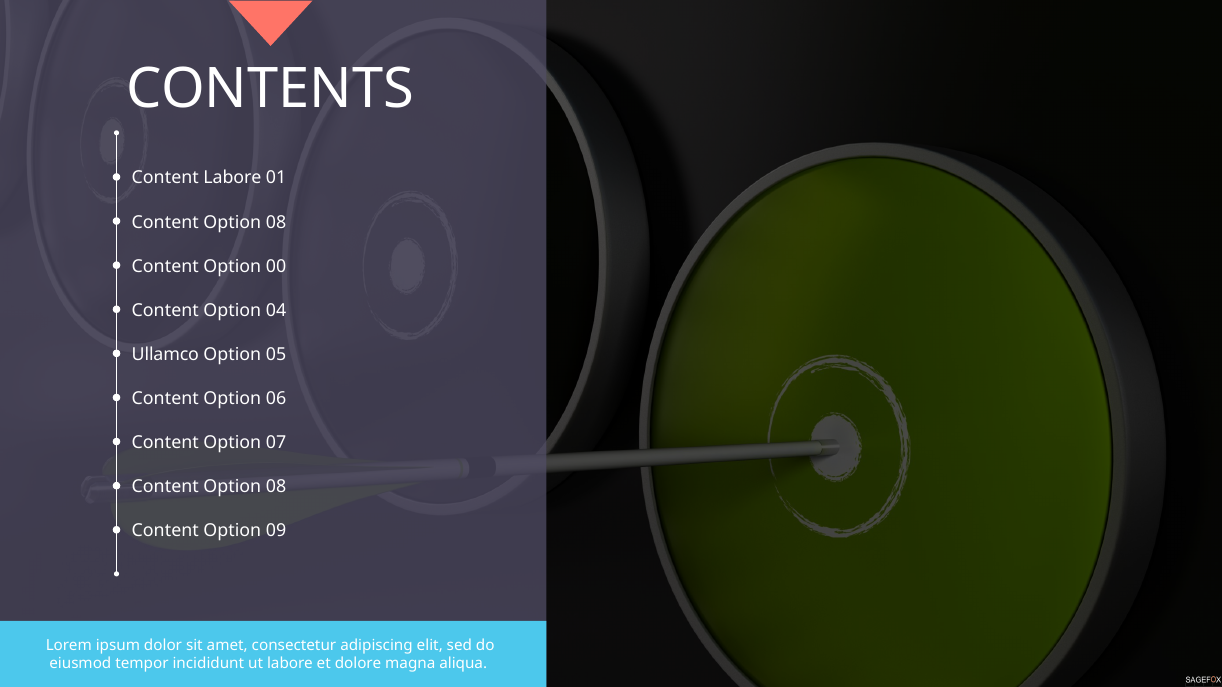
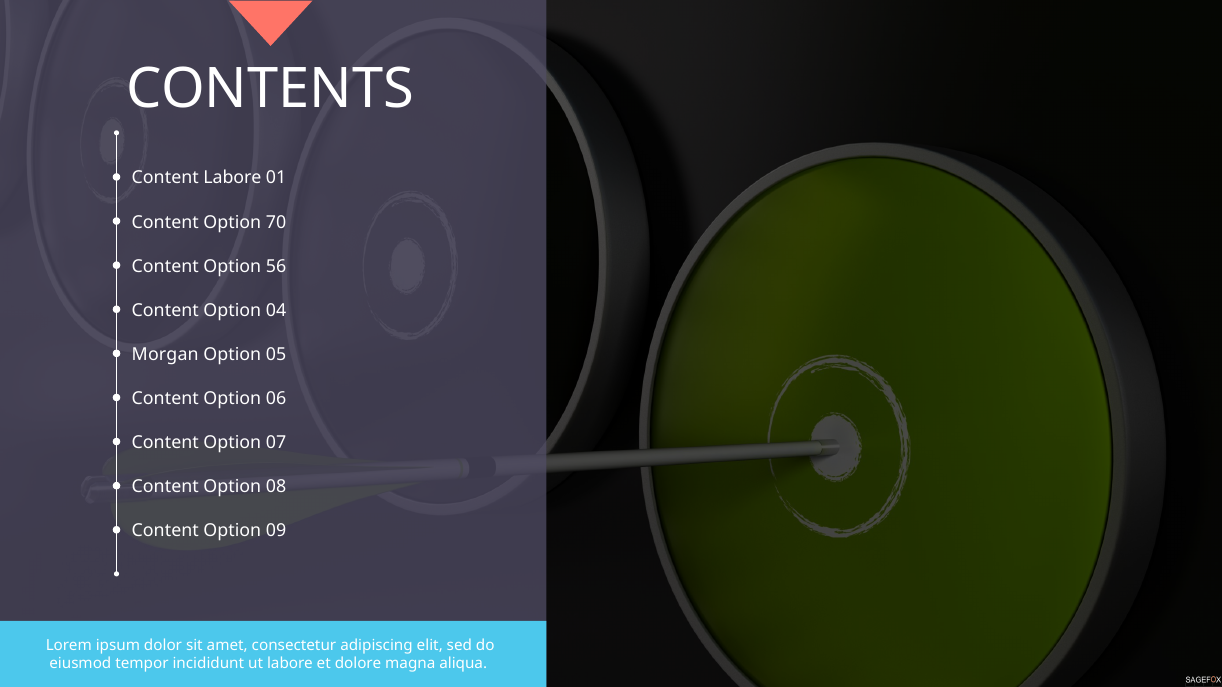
08: 08 -> 70 (276, 222)
00: 00 -> 56 (276, 266)
Ullamco: Ullamco -> Morgan (165, 355)
